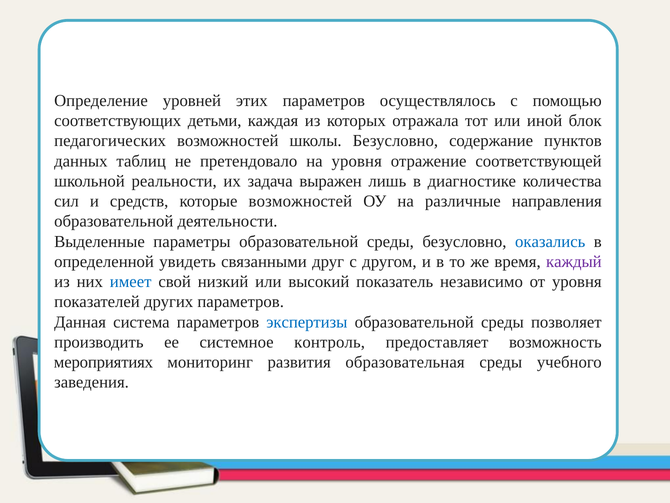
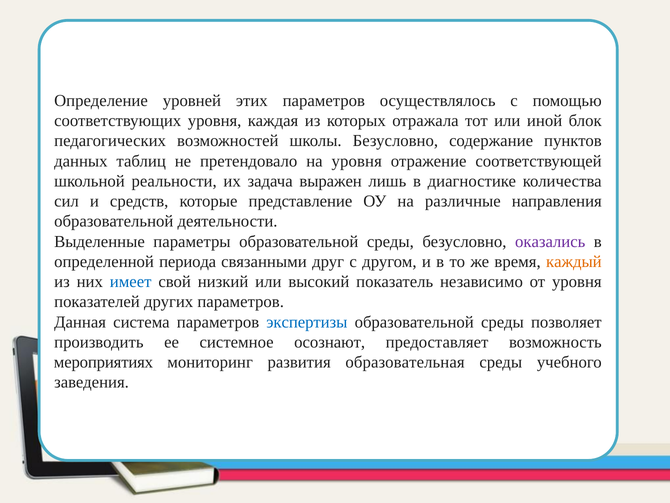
соответствующих детьми: детьми -> уровня (215, 121)
которые возможностей: возможностей -> представление (300, 201)
оказались colour: blue -> purple (550, 241)
увидеть: увидеть -> периода (188, 261)
каждый colour: purple -> orange (574, 261)
контроль: контроль -> осознают (330, 342)
